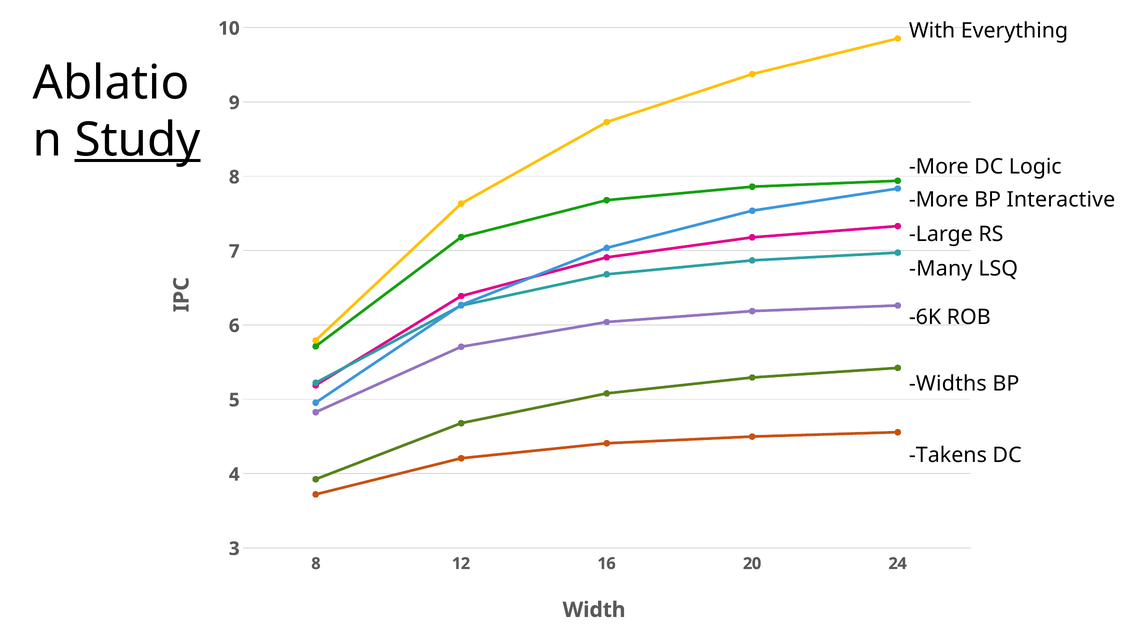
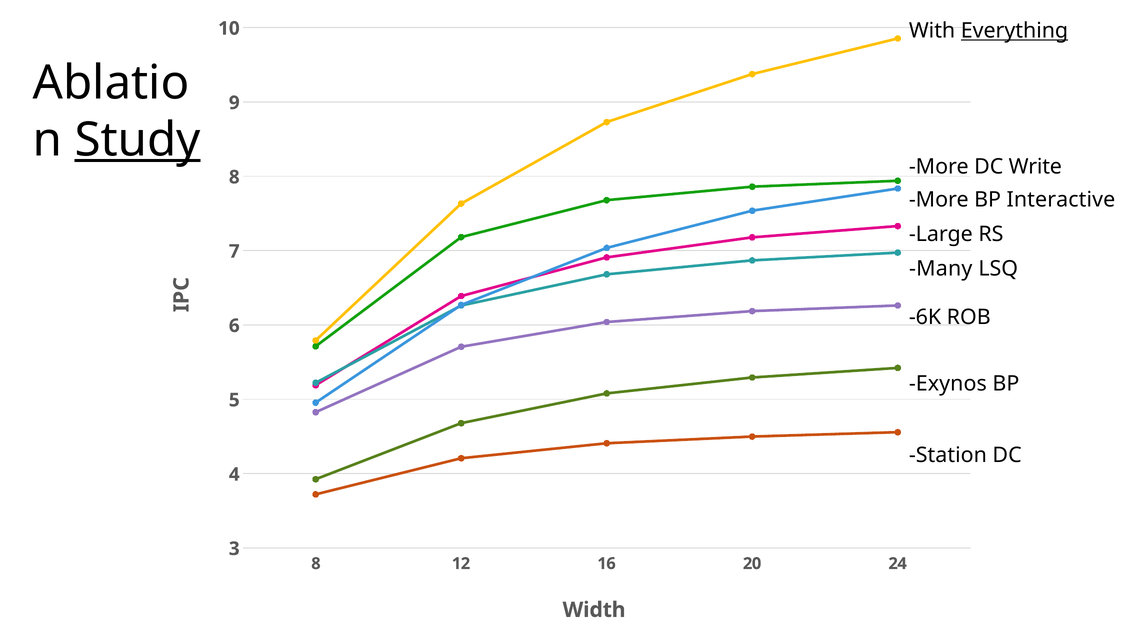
Everything underline: none -> present (1014, 31)
Logic: Logic -> Write (1035, 167)
Widths: Widths -> Exynos (948, 384)
Takens: Takens -> Station (948, 455)
